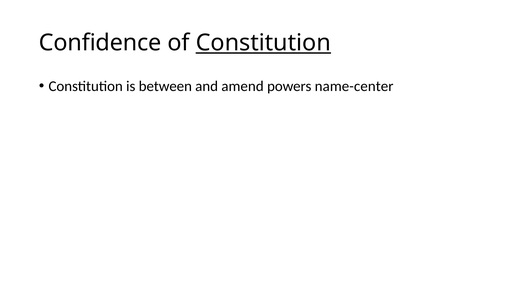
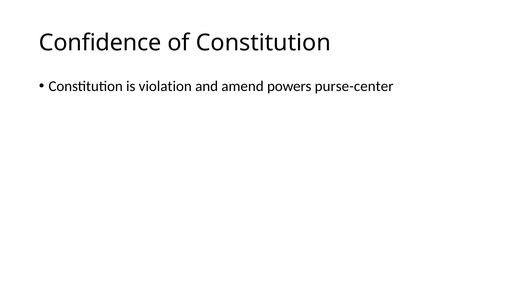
Constitution underline: present -> none (263, 43)
between: between -> violation (165, 86)
name-center: name-center -> purse-center (354, 86)
